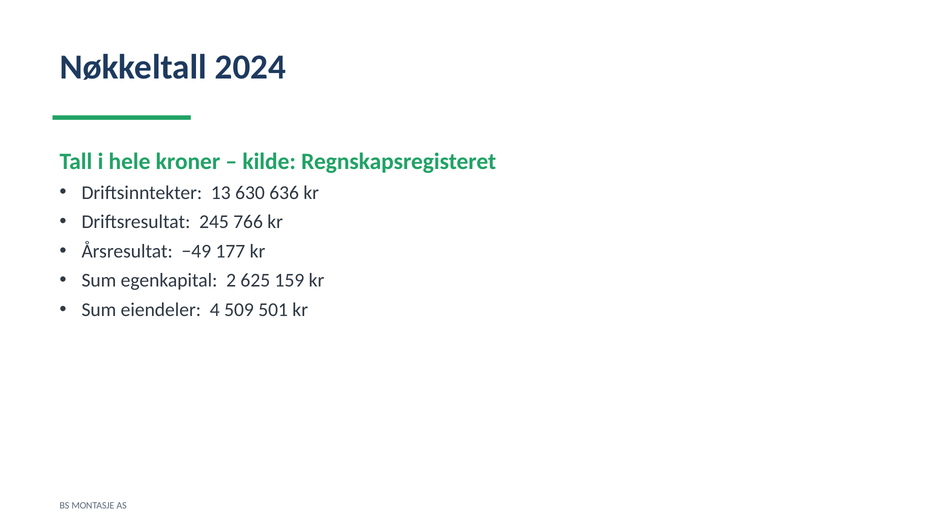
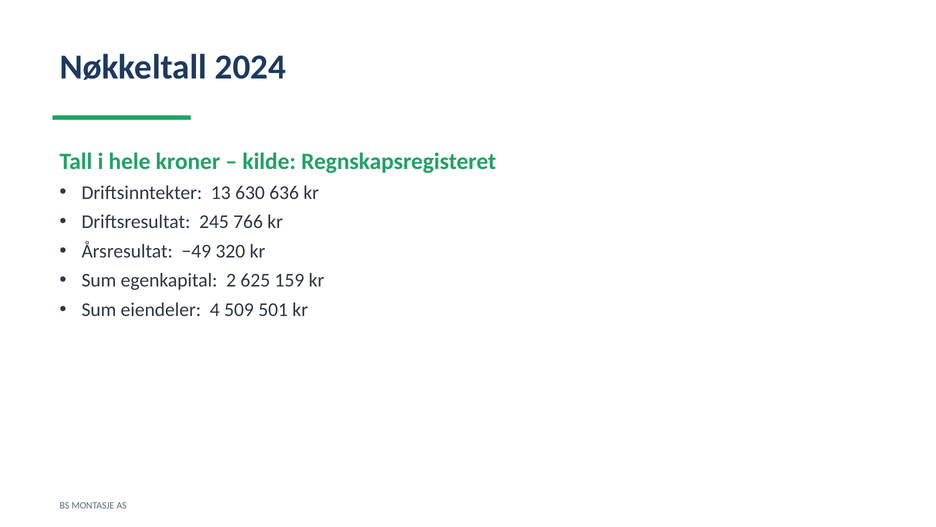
177: 177 -> 320 (230, 251)
